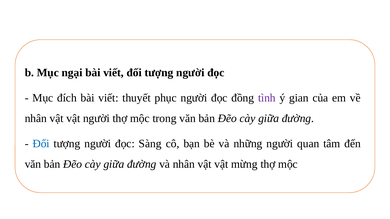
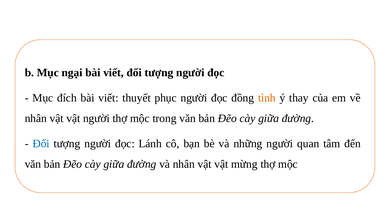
tình colour: purple -> orange (267, 98)
gian: gian -> thay (299, 98)
Sàng: Sàng -> Lánh (150, 144)
